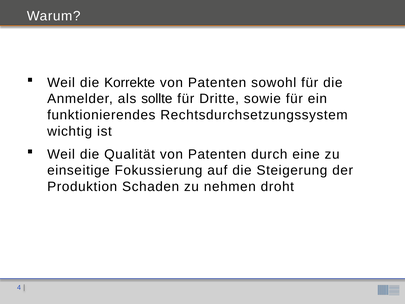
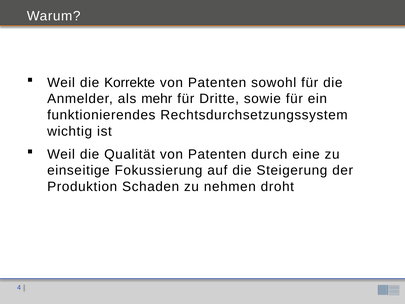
sollte: sollte -> mehr (157, 99)
